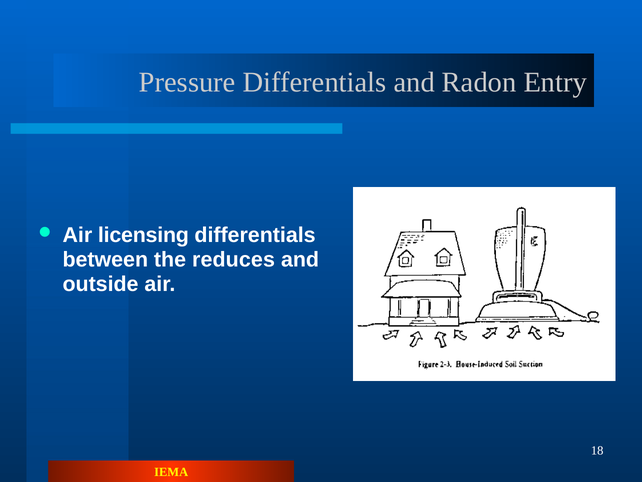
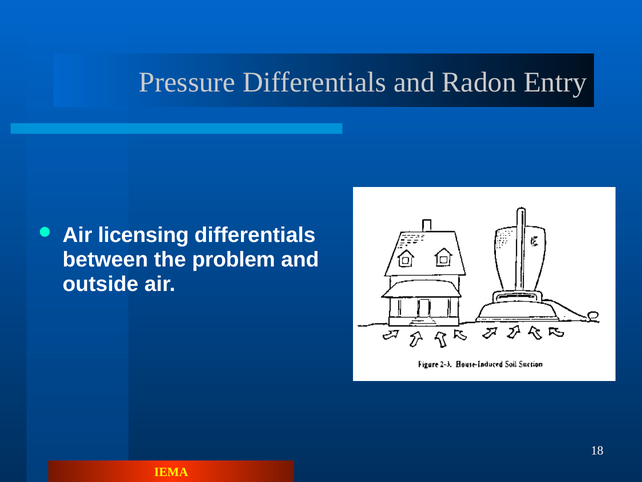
reduces: reduces -> problem (234, 259)
